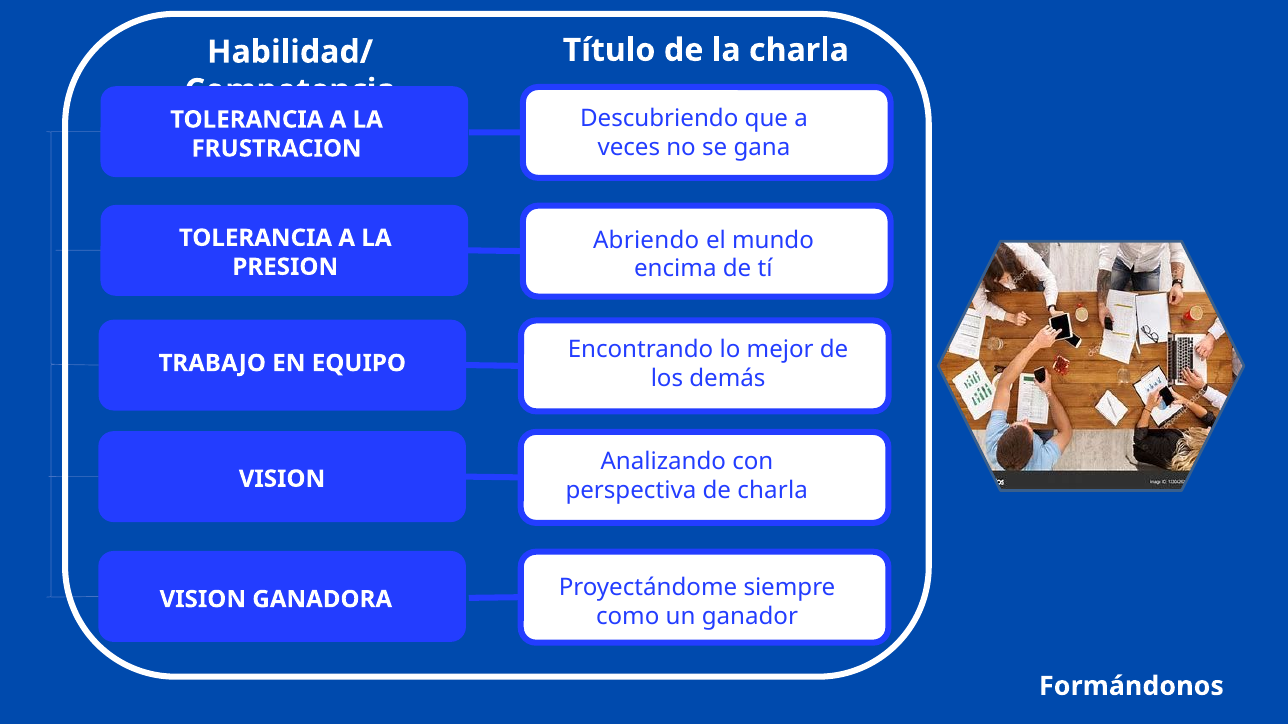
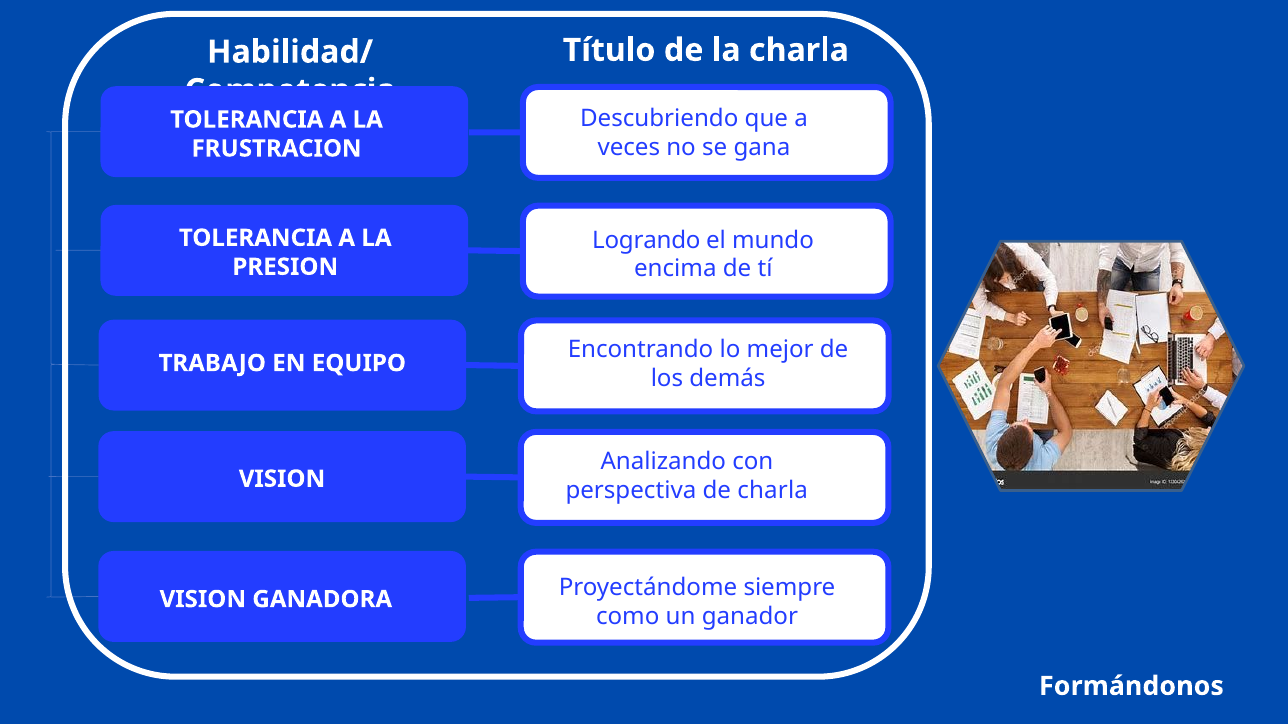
Abriendo: Abriendo -> Logrando (646, 240)
